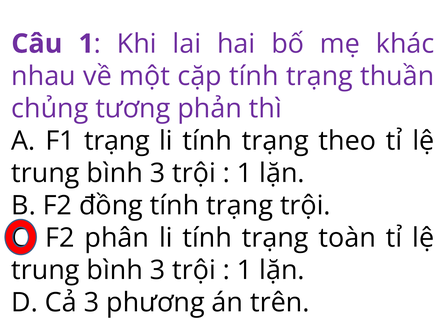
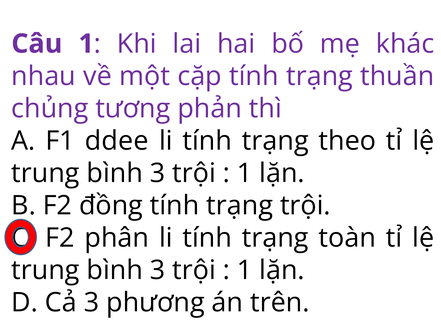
F1 trạng: trạng -> ddee (117, 141)
